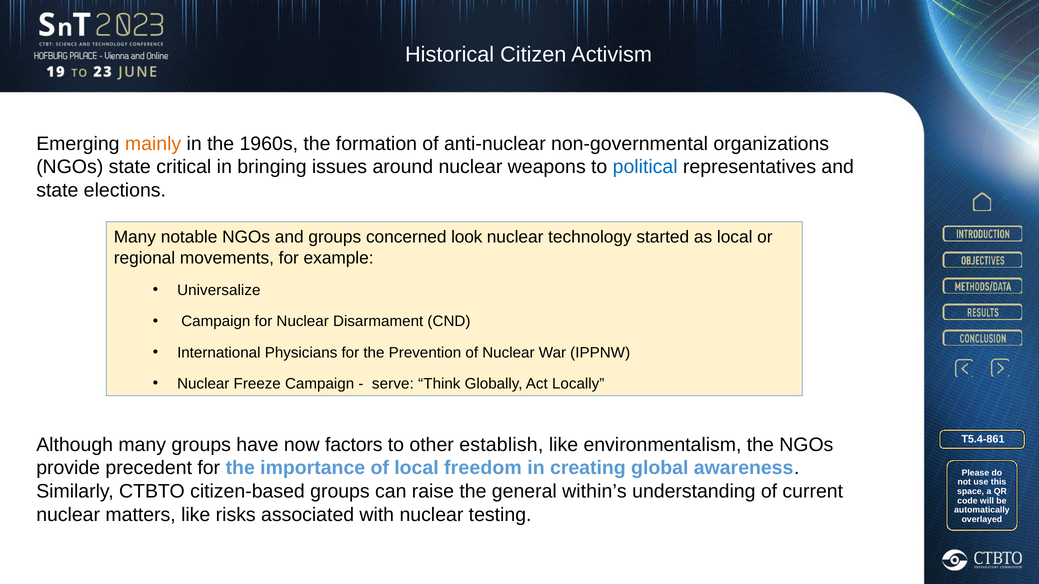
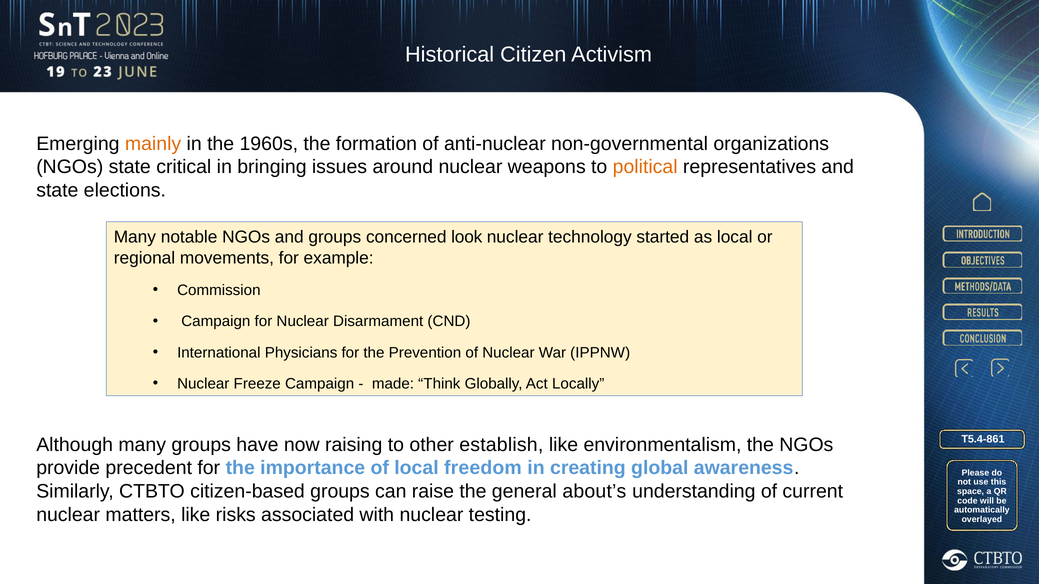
political colour: blue -> orange (645, 167)
Universalize: Universalize -> Commission (219, 290)
serve: serve -> made (393, 384)
factors: factors -> raising (354, 445)
within’s: within’s -> about’s (594, 492)
